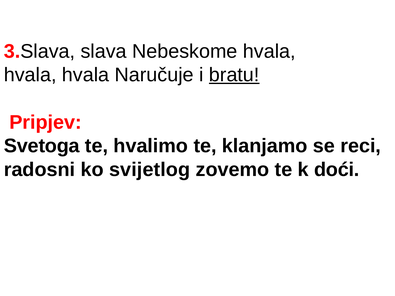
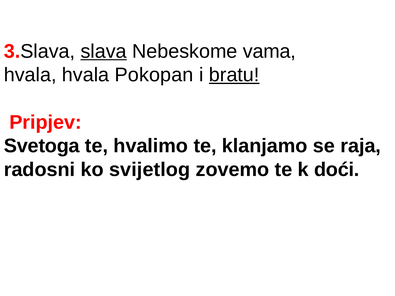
slava underline: none -> present (104, 51)
Nebeskome hvala: hvala -> vama (269, 51)
Naručuje: Naručuje -> Pokopan (154, 75)
reci: reci -> raja (361, 146)
